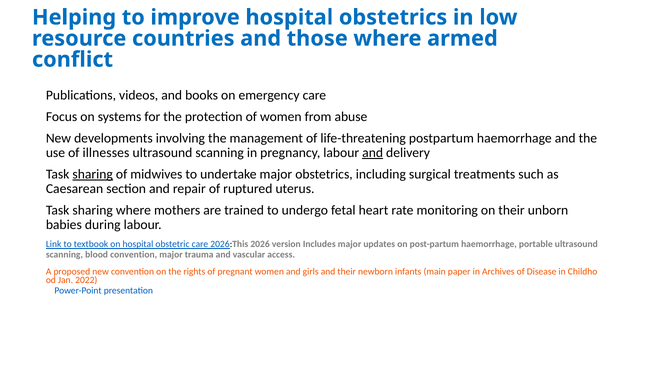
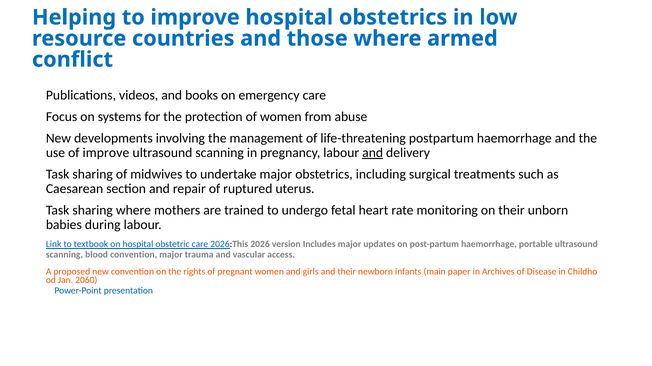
of illnesses: illnesses -> improve (106, 153)
sharing underline: present -> none (93, 175)
2022: 2022 -> 2060 (86, 281)
